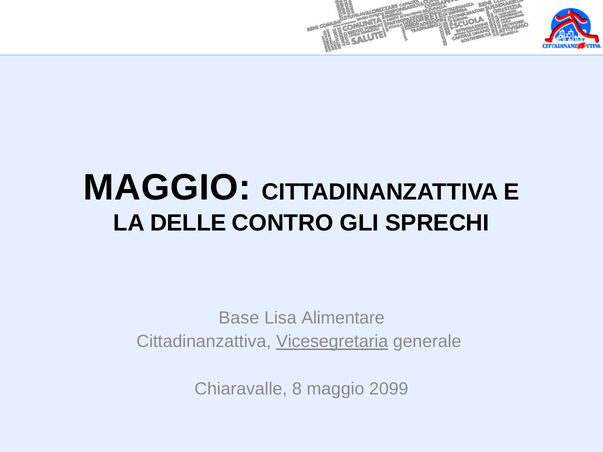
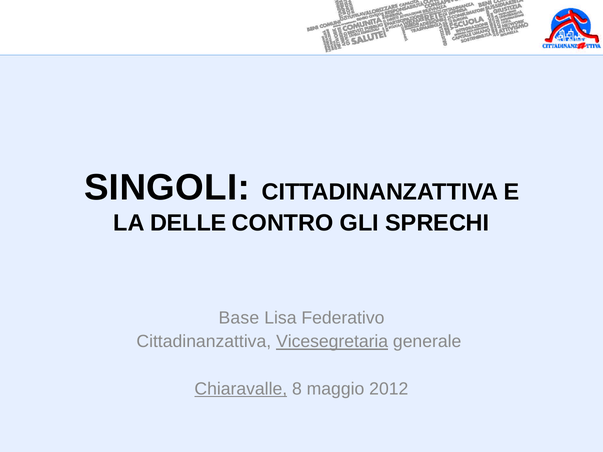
MAGGIO: MAGGIO -> SINGOLI (167, 188)
Alimentare: Alimentare -> Federativo (343, 318)
Chiaravalle underline: none -> present (241, 389)
2099: 2099 -> 2012 (389, 389)
